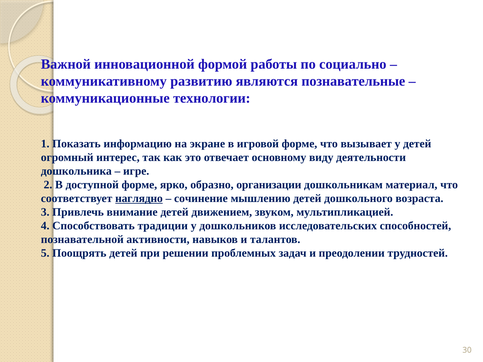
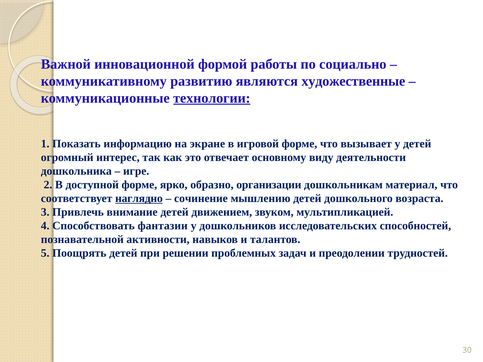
познавательные: познавательные -> художественные (353, 81)
технологии underline: none -> present (212, 98)
традиции: традиции -> фантазии (163, 226)
